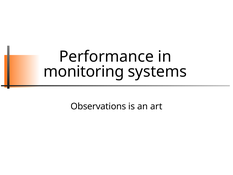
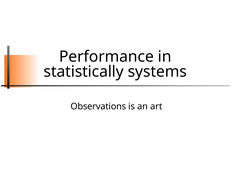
monitoring: monitoring -> statistically (84, 71)
